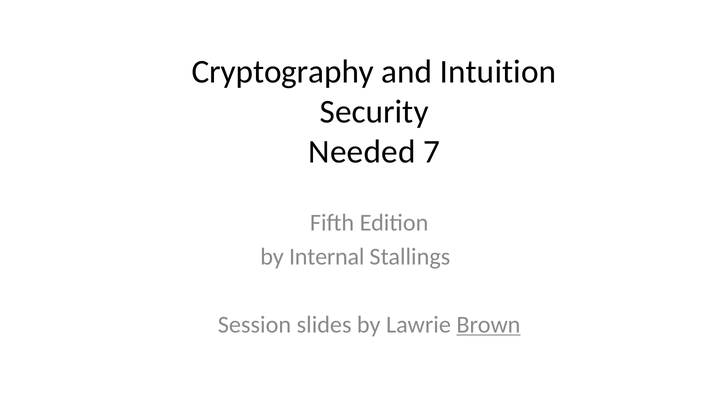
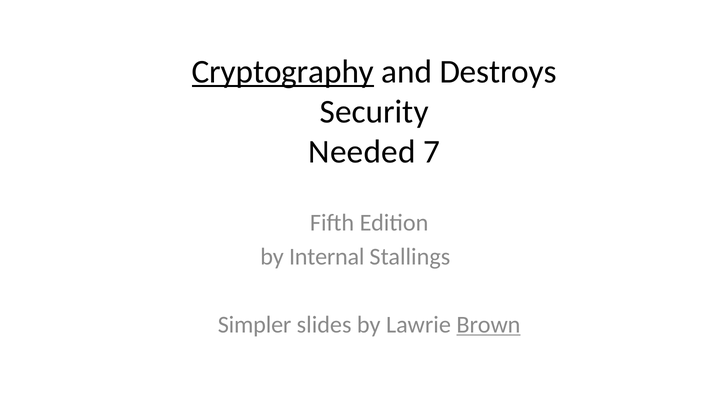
Cryptography underline: none -> present (283, 72)
Intuition: Intuition -> Destroys (498, 72)
Session: Session -> Simpler (255, 325)
